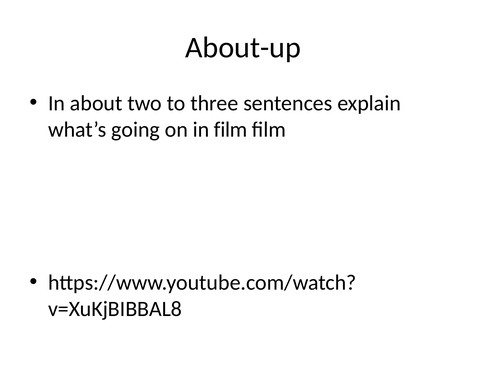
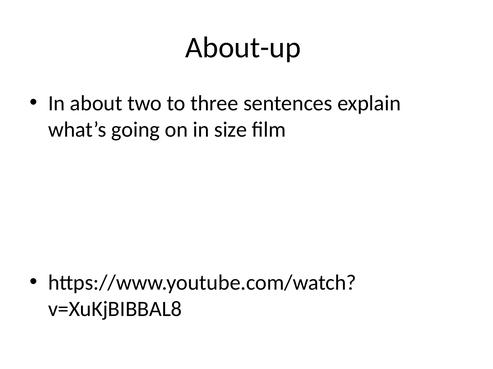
in film: film -> size (231, 130)
